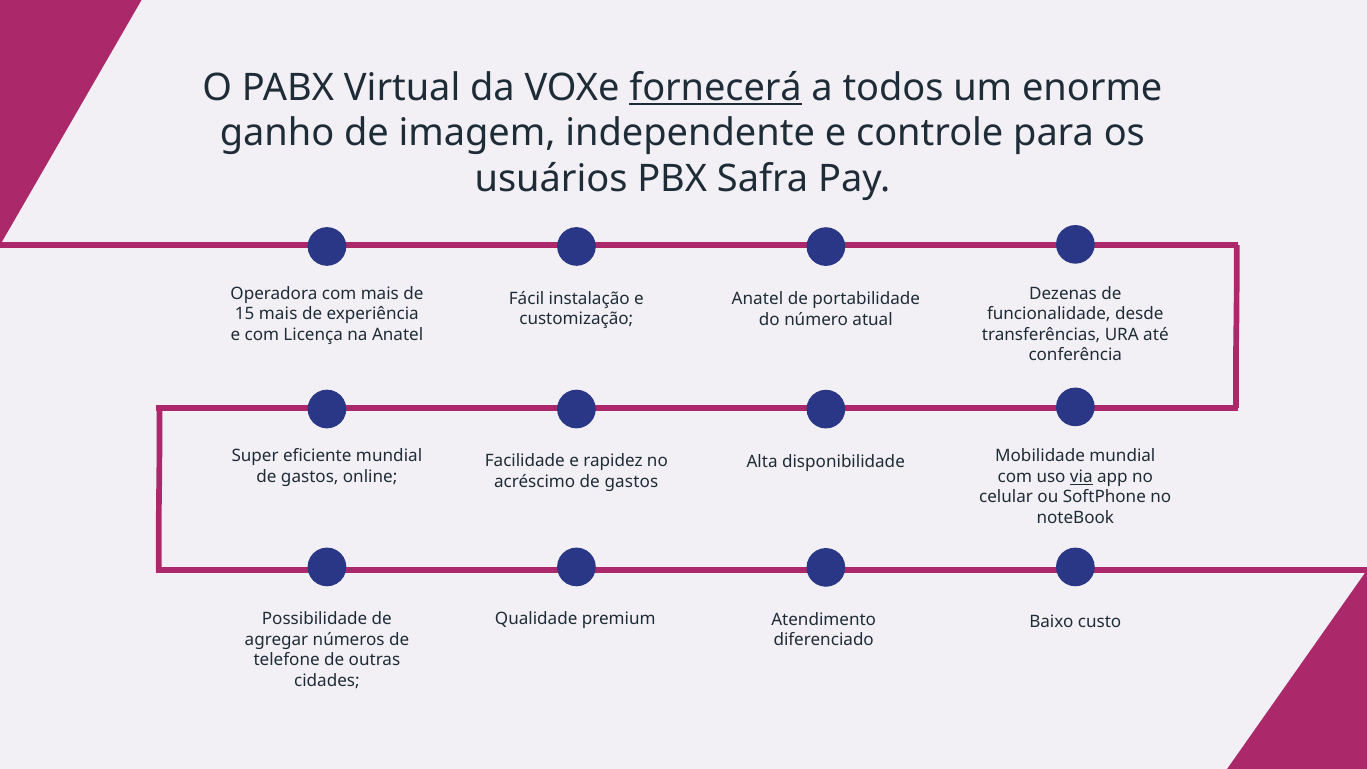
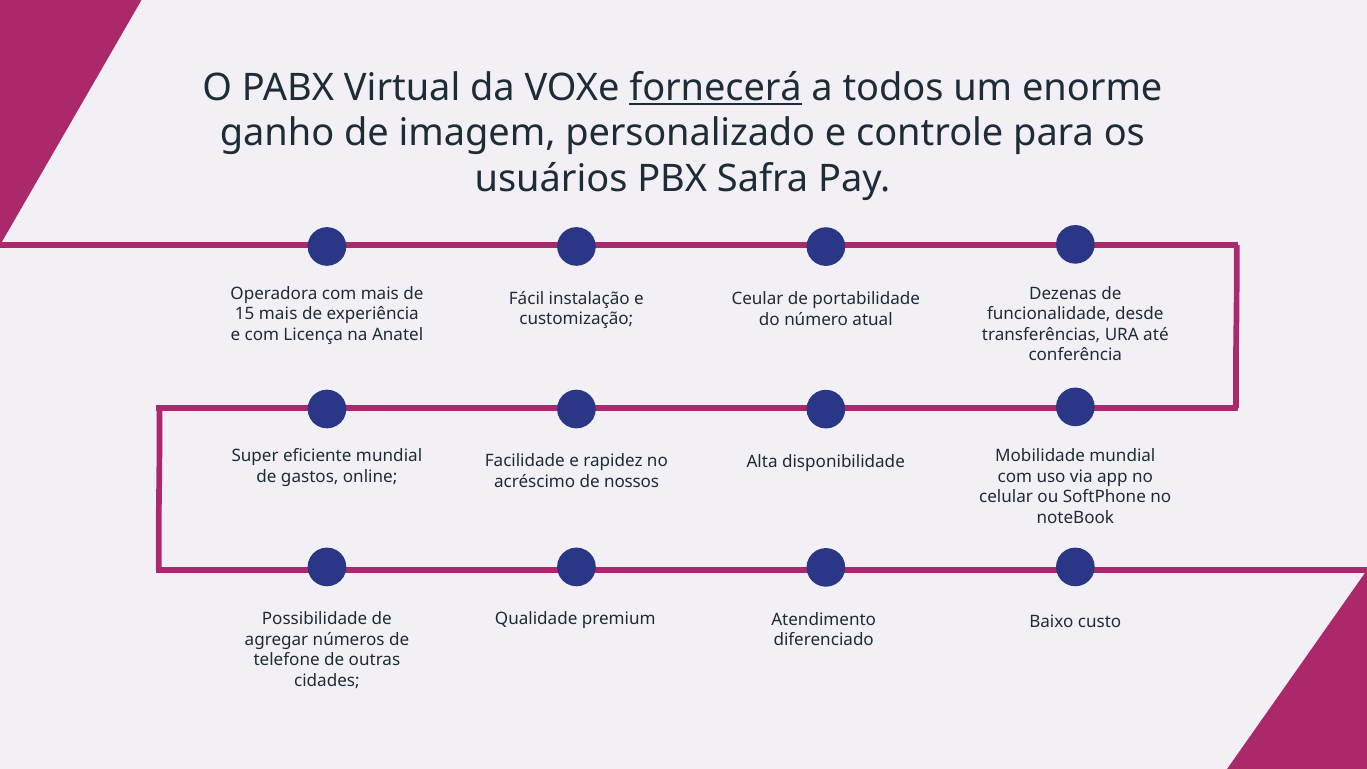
independente: independente -> personalizado (690, 133)
Anatel: Anatel -> Ceular (758, 299)
via underline: present -> none (1081, 477)
acréscimo de gastos: gastos -> nossos (632, 482)
